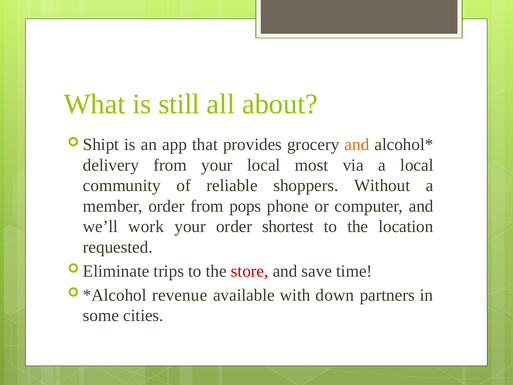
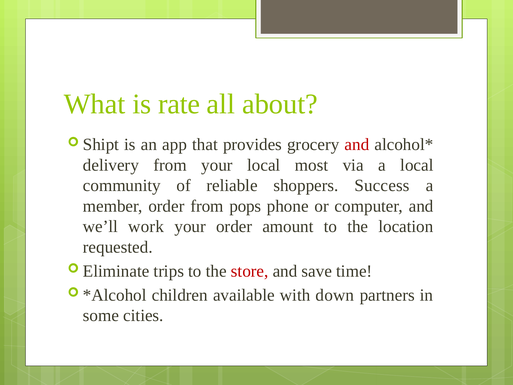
still: still -> rate (179, 104)
and colour: orange -> red (357, 144)
Without: Without -> Success (382, 185)
shortest: shortest -> amount (288, 226)
revenue: revenue -> children (180, 295)
